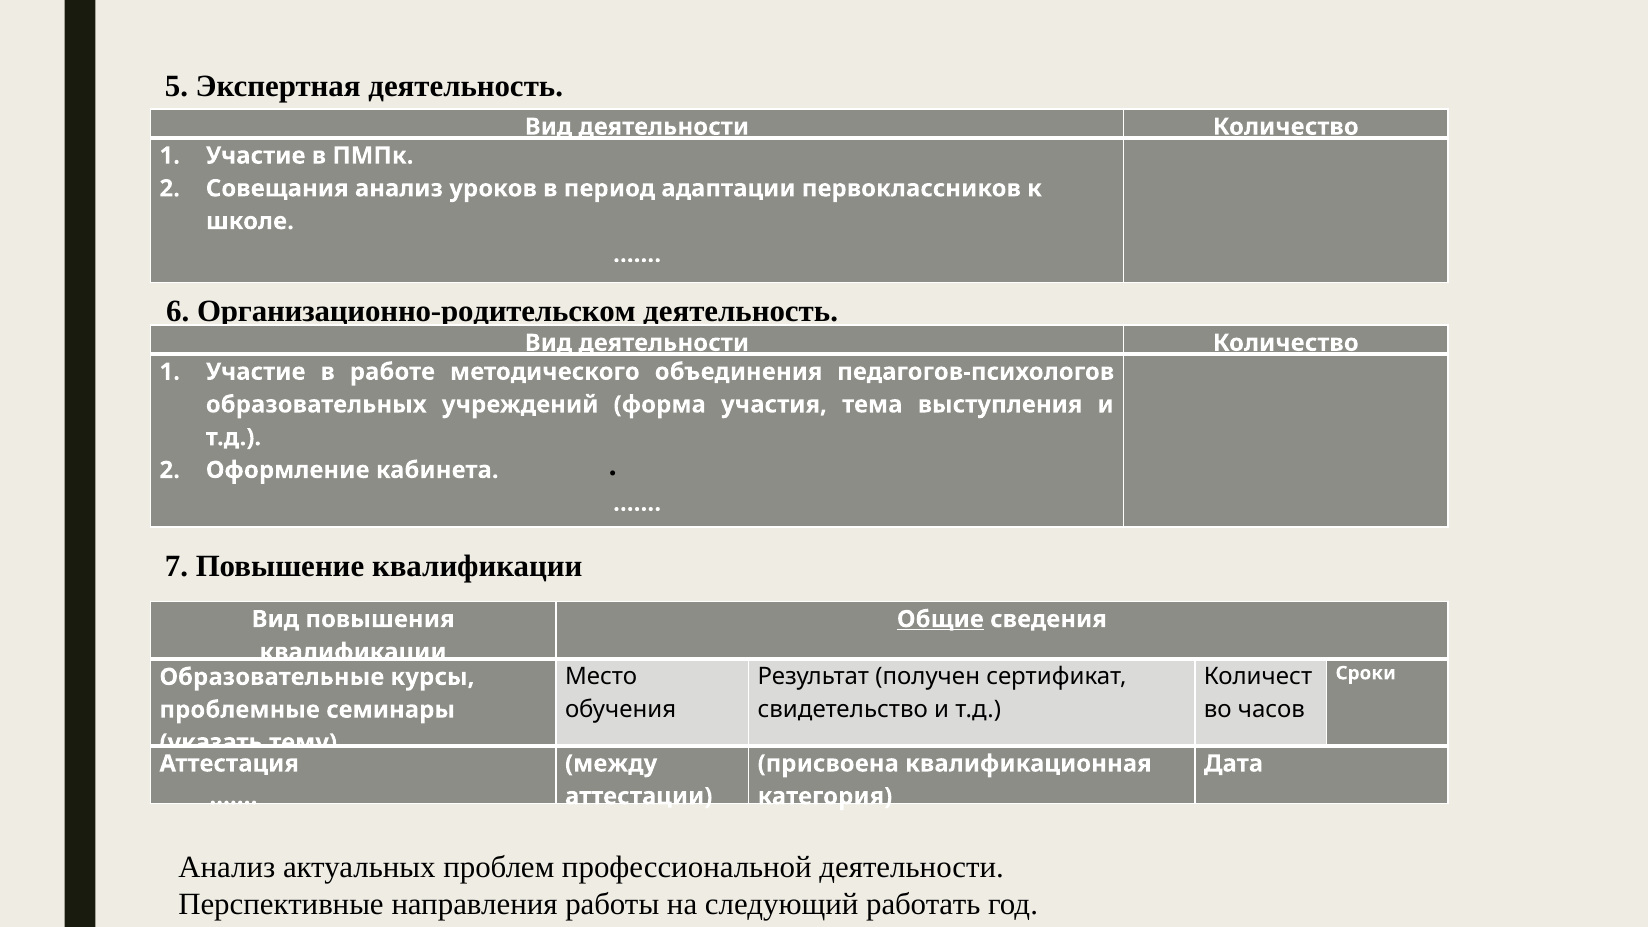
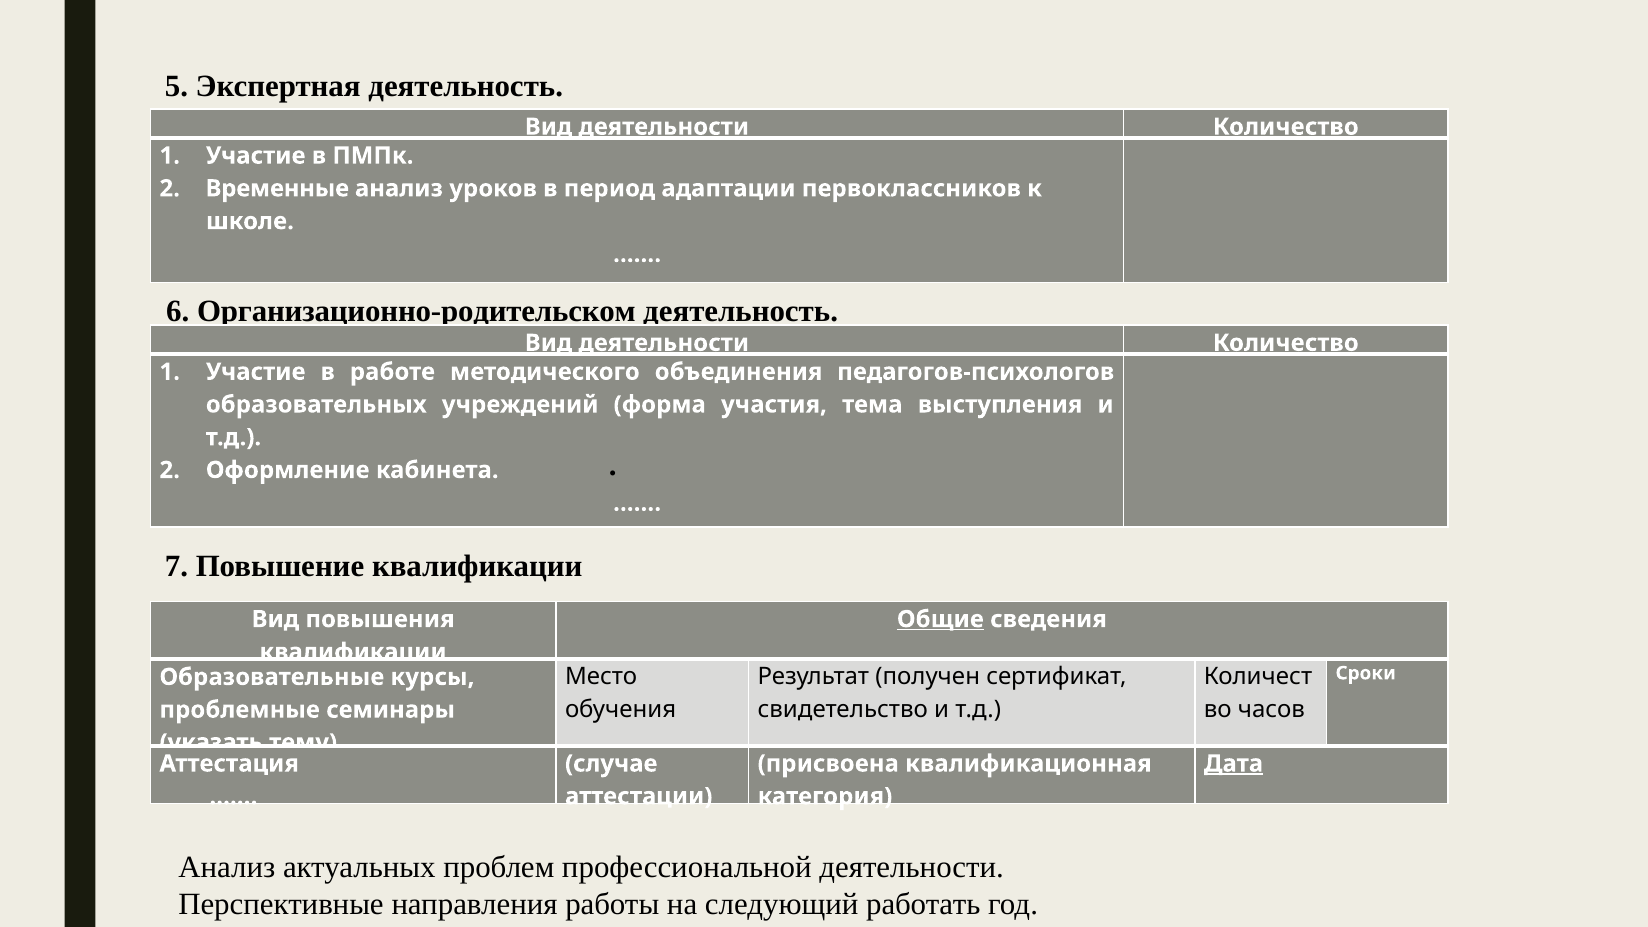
Совещания: Совещания -> Временные (277, 188)
между: между -> случае (611, 764)
Дата underline: none -> present (1234, 764)
